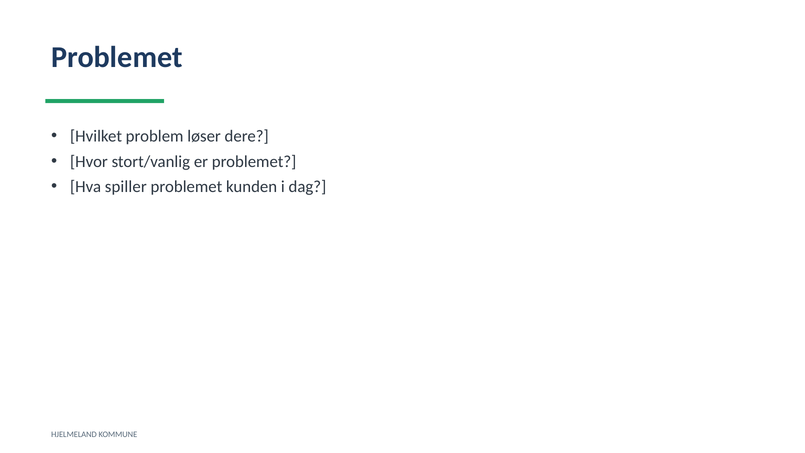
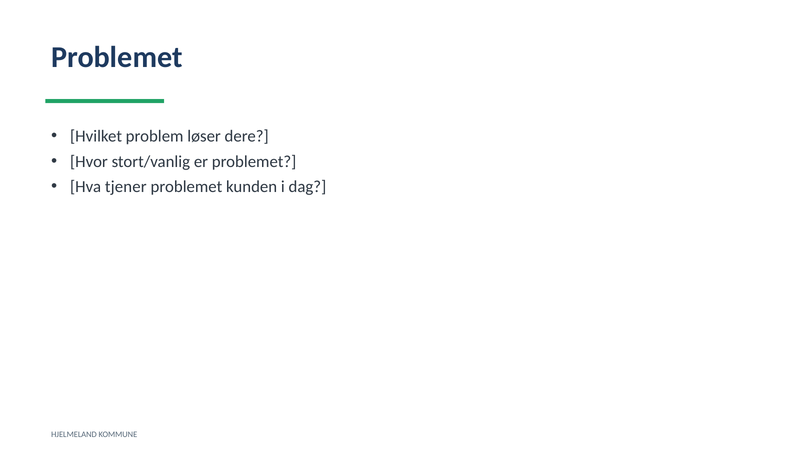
spiller: spiller -> tjener (126, 187)
